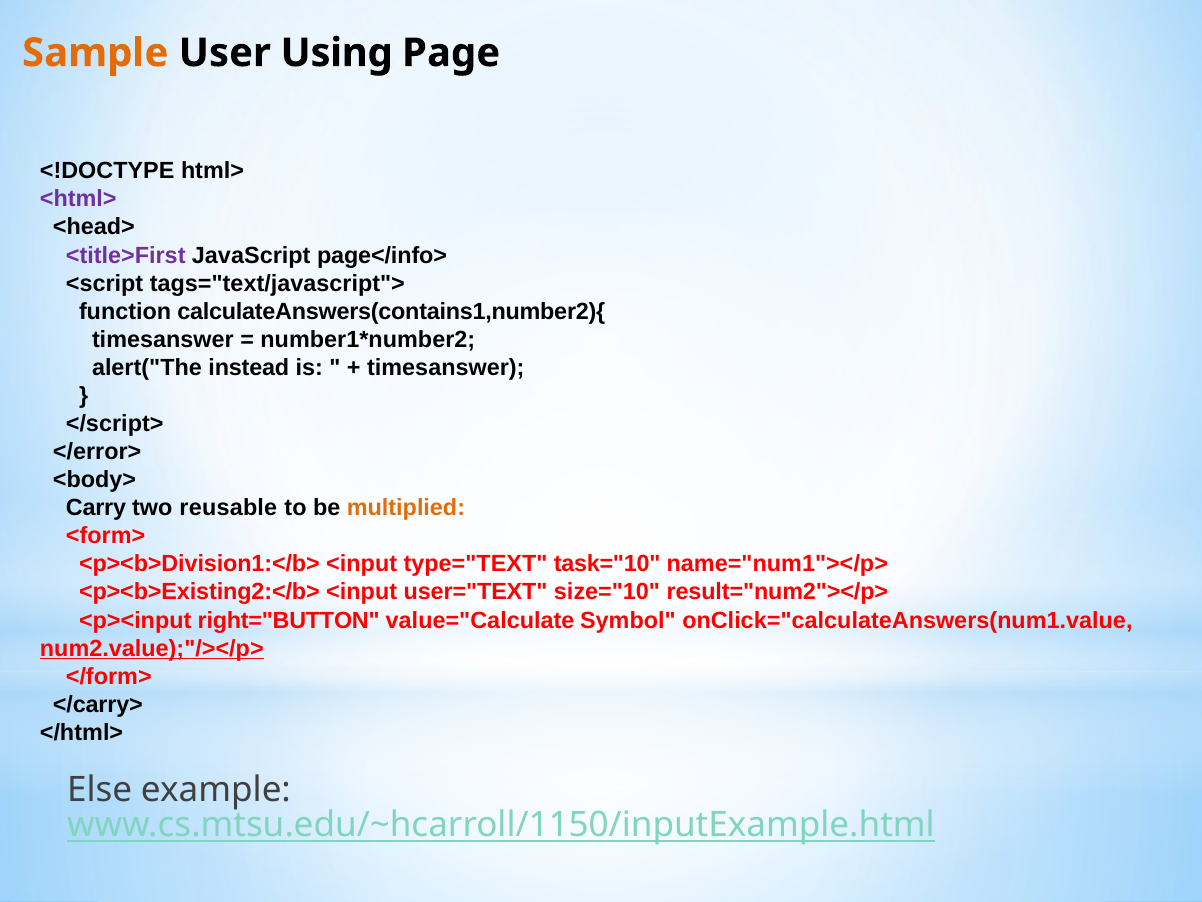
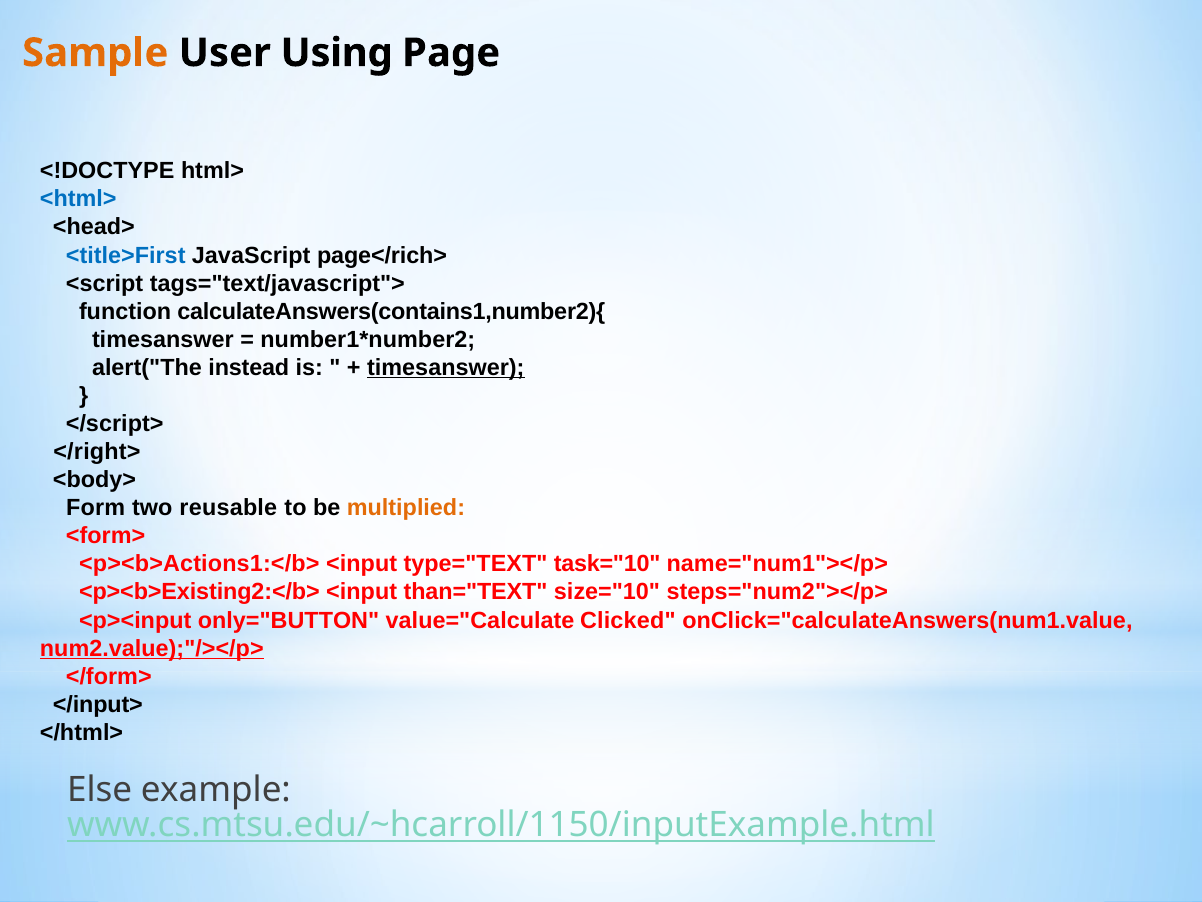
<html> colour: purple -> blue (78, 199)
<title>First colour: purple -> blue (126, 255)
page</info>: page</info> -> page</rich> (382, 255)
timesanswer underline: none -> present (446, 367)
</error>: </error> -> </right> (97, 452)
Carry: Carry -> Form (96, 508)
<p><b>Division1:</b>: <p><b>Division1:</b> -> <p><b>Actions1:</b> (199, 564)
user="TEXT: user="TEXT -> than="TEXT (476, 592)
result="num2"></p>: result="num2"></p> -> steps="num2"></p> (777, 592)
right="BUTTON: right="BUTTON -> only="BUTTON (289, 620)
Symbol: Symbol -> Clicked (628, 620)
</carry>: </carry> -> </input> (98, 704)
